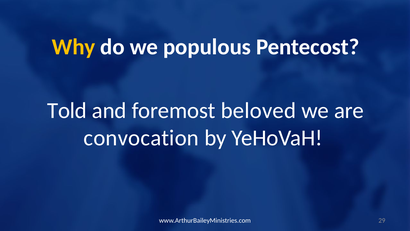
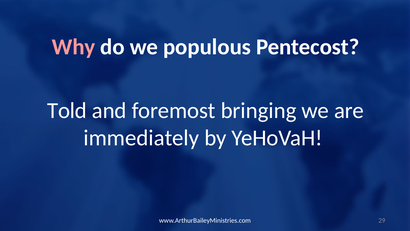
Why colour: yellow -> pink (74, 47)
beloved: beloved -> bringing (259, 110)
convocation: convocation -> immediately (141, 138)
